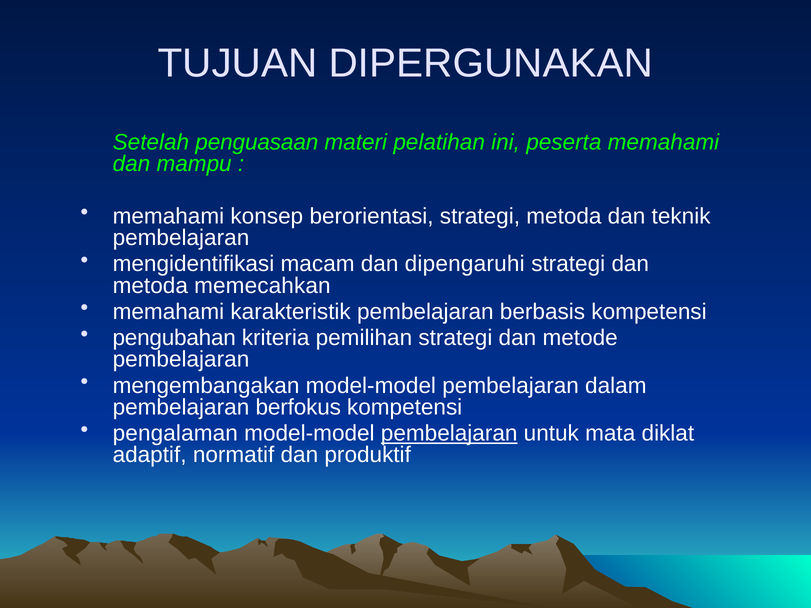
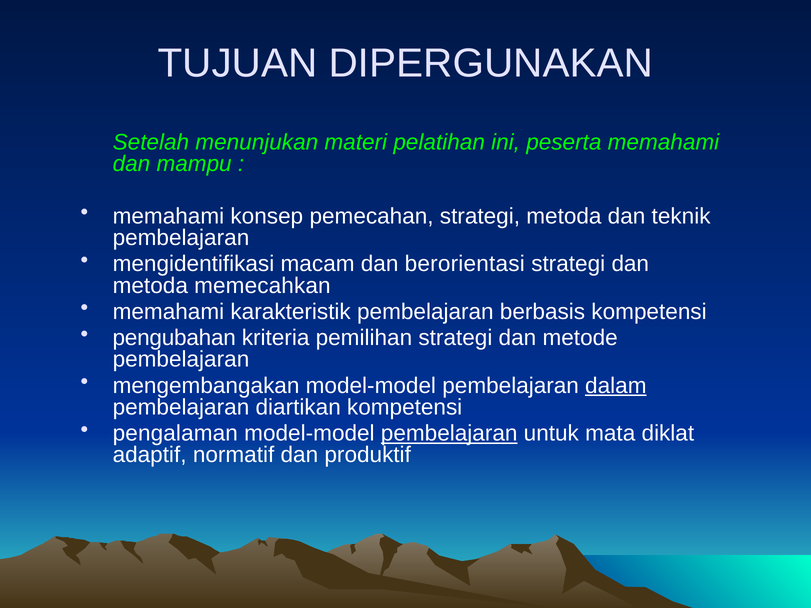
penguasaan: penguasaan -> menunjukan (257, 142)
berorientasi: berorientasi -> pemecahan (372, 216)
dipengaruhi: dipengaruhi -> berorientasi (465, 264)
dalam underline: none -> present (616, 386)
berfokus: berfokus -> diartikan (298, 407)
